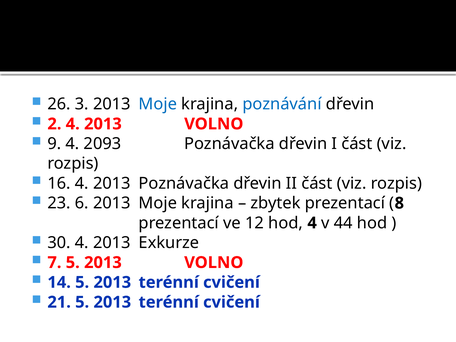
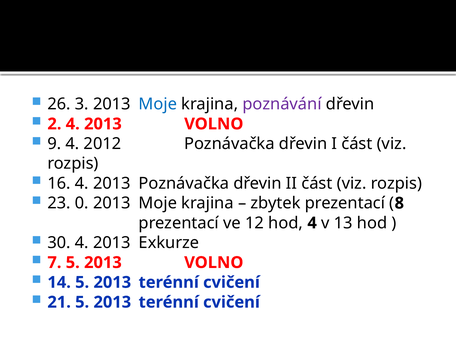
poznávání colour: blue -> purple (282, 104)
2093: 2093 -> 2012 (102, 144)
6: 6 -> 0 (82, 203)
44: 44 -> 13 (343, 223)
